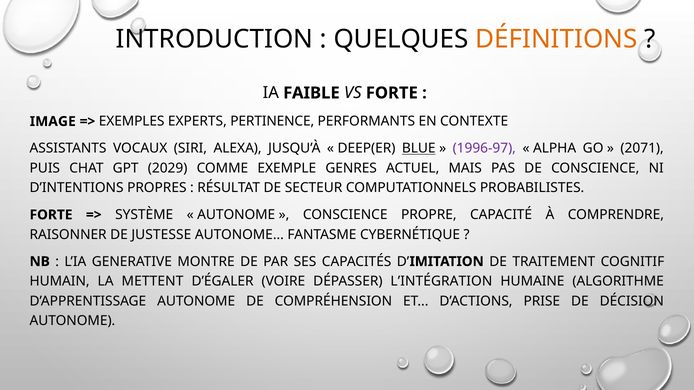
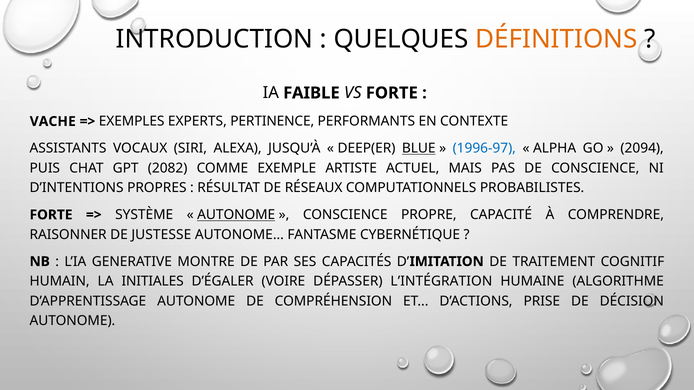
IMAGE: IMAGE -> VACHE (53, 122)
1996-97 colour: purple -> blue (484, 149)
2071: 2071 -> 2094 (642, 149)
2029: 2029 -> 2082 (168, 168)
GENRES: GENRES -> ARTISTE (351, 168)
SECTEUR: SECTEUR -> RÉSEAUX (314, 188)
AUTONOME underline: none -> present (236, 215)
METTENT: METTENT -> INITIALES (153, 282)
